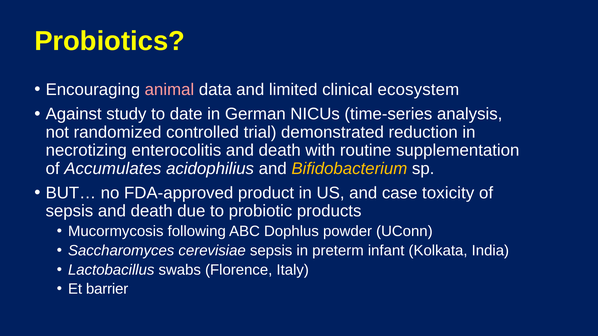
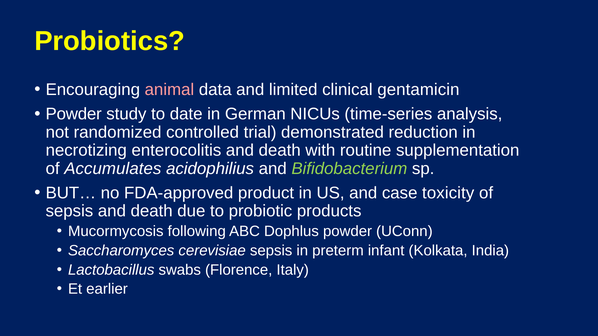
ecosystem: ecosystem -> gentamicin (418, 90)
Against: Against -> Powder (74, 114)
Bifidobacterium colour: yellow -> light green (349, 169)
barrier: barrier -> earlier (107, 289)
